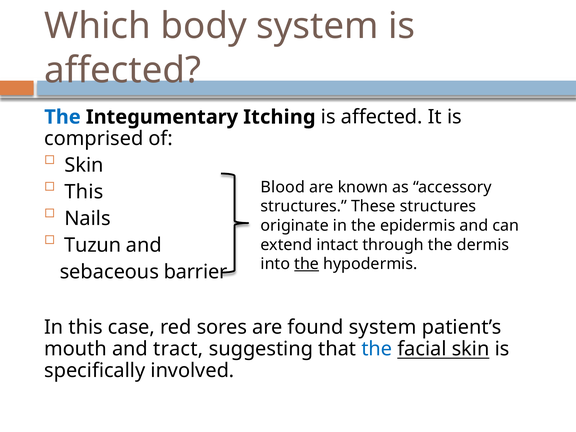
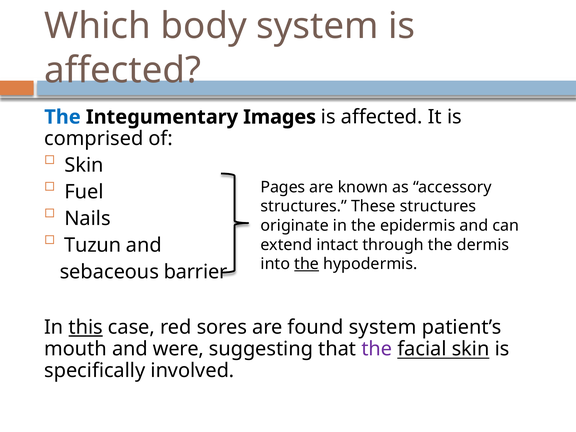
Itching: Itching -> Images (280, 117)
This: This -> Fuel (84, 192)
Blood: Blood -> Pages (283, 187)
this underline: none -> present (86, 327)
tract: tract -> were (178, 349)
the colour: blue -> purple (377, 349)
